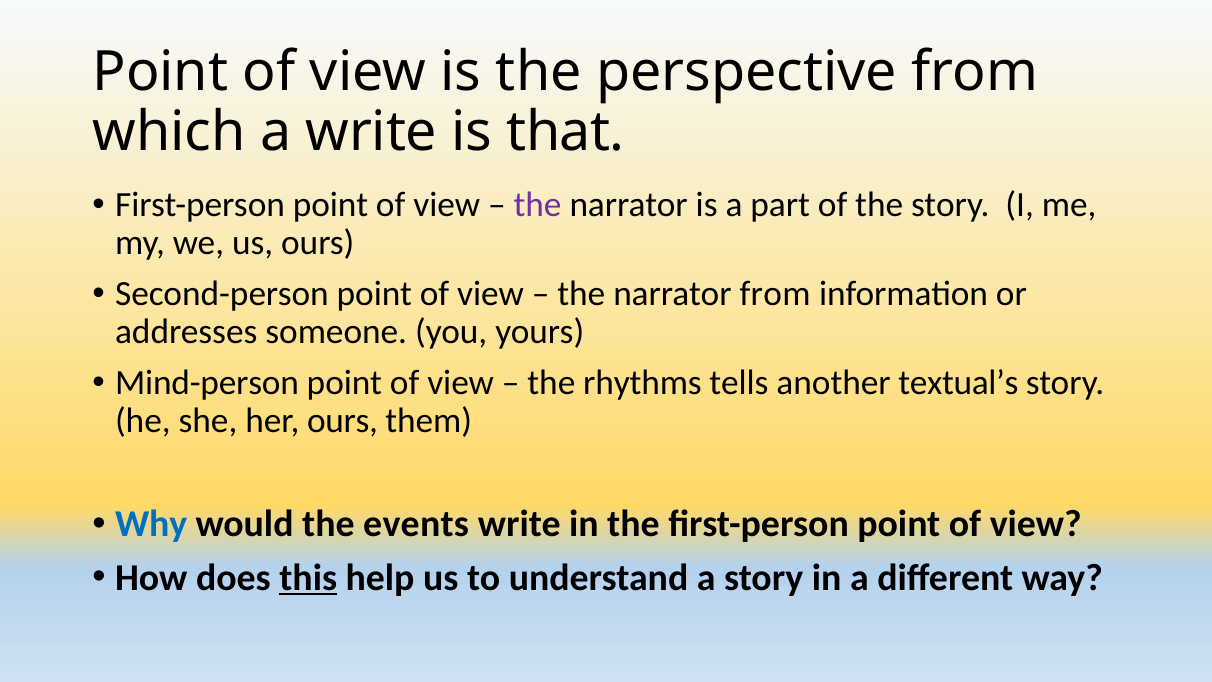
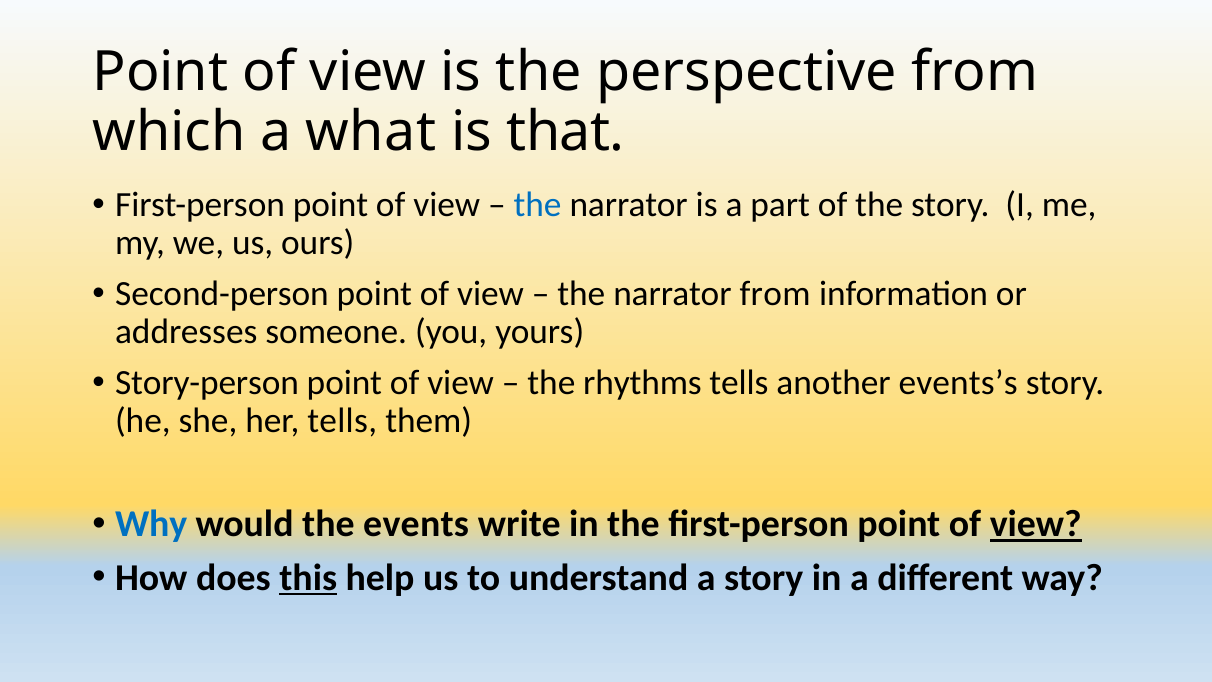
a write: write -> what (371, 132)
the colour: purple -> blue (538, 205)
Mind-person: Mind-person -> Story-person (207, 383)
textual’s: textual’s -> events’s (958, 383)
her ours: ours -> tells (342, 421)
view underline: none -> present (1036, 524)
